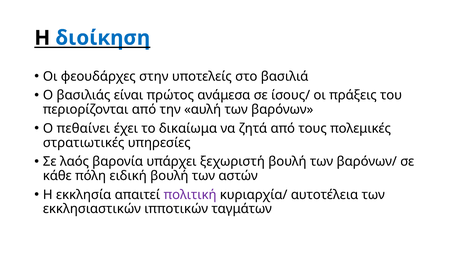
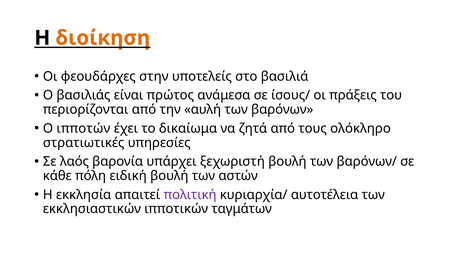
διοίκηση colour: blue -> orange (103, 38)
πεθαίνει: πεθαίνει -> ιπποτών (83, 128)
πολεμικές: πολεμικές -> ολόκληρο (360, 128)
